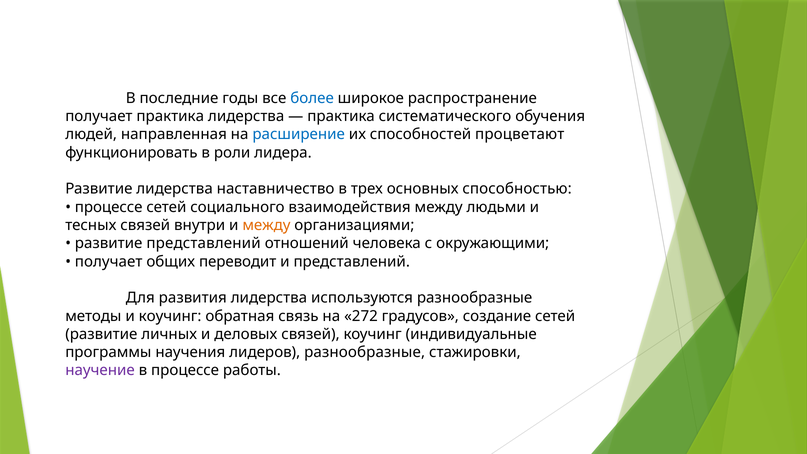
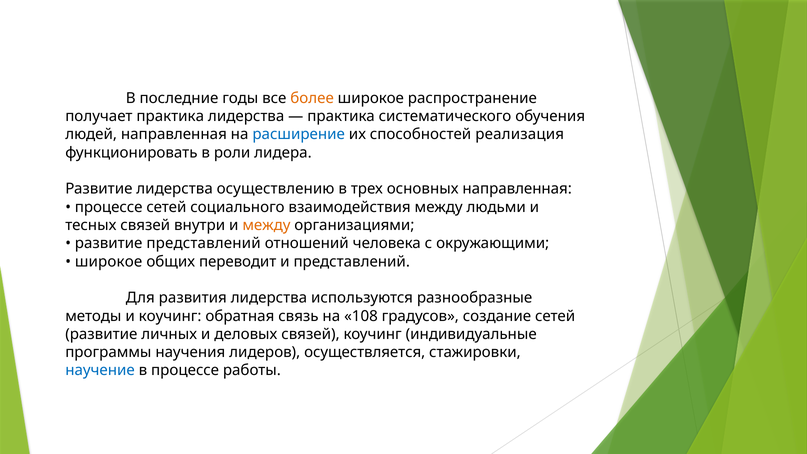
более colour: blue -> orange (312, 98)
процветают: процветают -> реализация (520, 134)
наставничество: наставничество -> осуществлению (276, 189)
основных способностью: способностью -> направленная (517, 189)
получает: получает -> широкое (109, 262)
272: 272 -> 108 (361, 316)
лидеров разнообразные: разнообразные -> осуществляется (365, 352)
научение colour: purple -> blue (100, 370)
